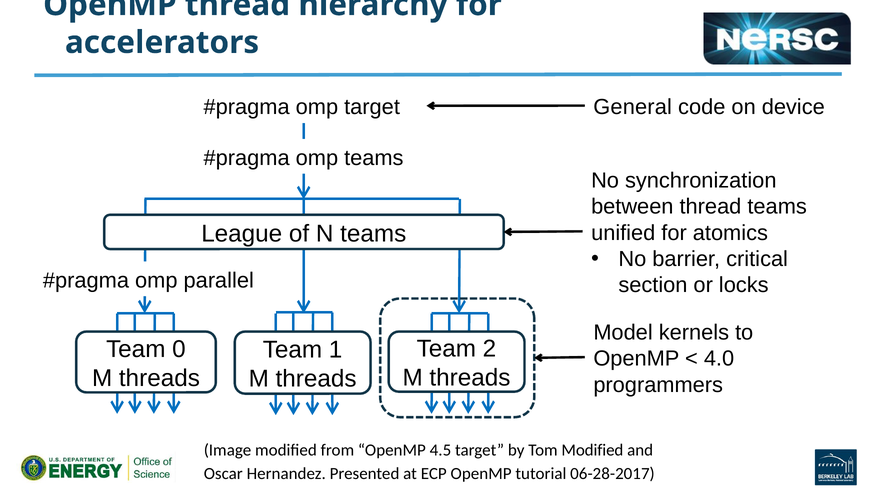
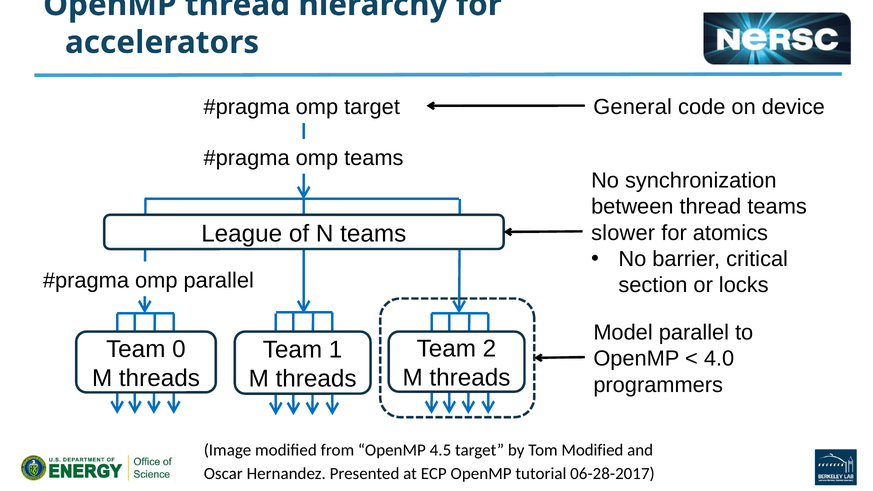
unified: unified -> slower (623, 233)
Model kernels: kernels -> parallel (694, 333)
